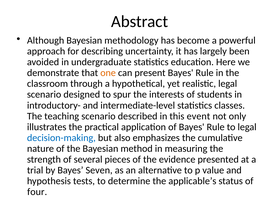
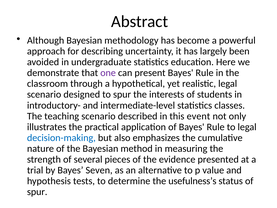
one colour: orange -> purple (108, 73)
applicable’s: applicable’s -> usefulness’s (192, 181)
four: four -> spur (37, 192)
